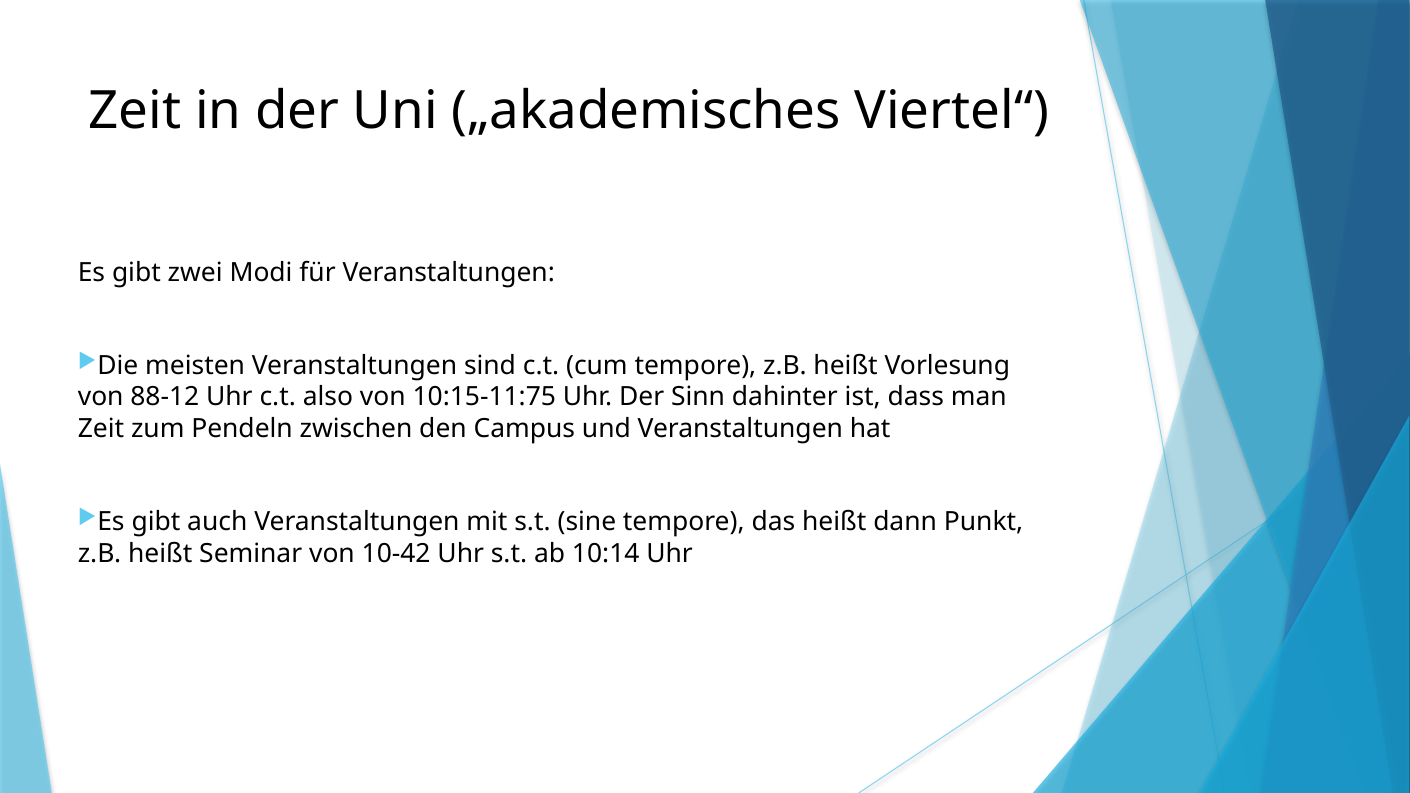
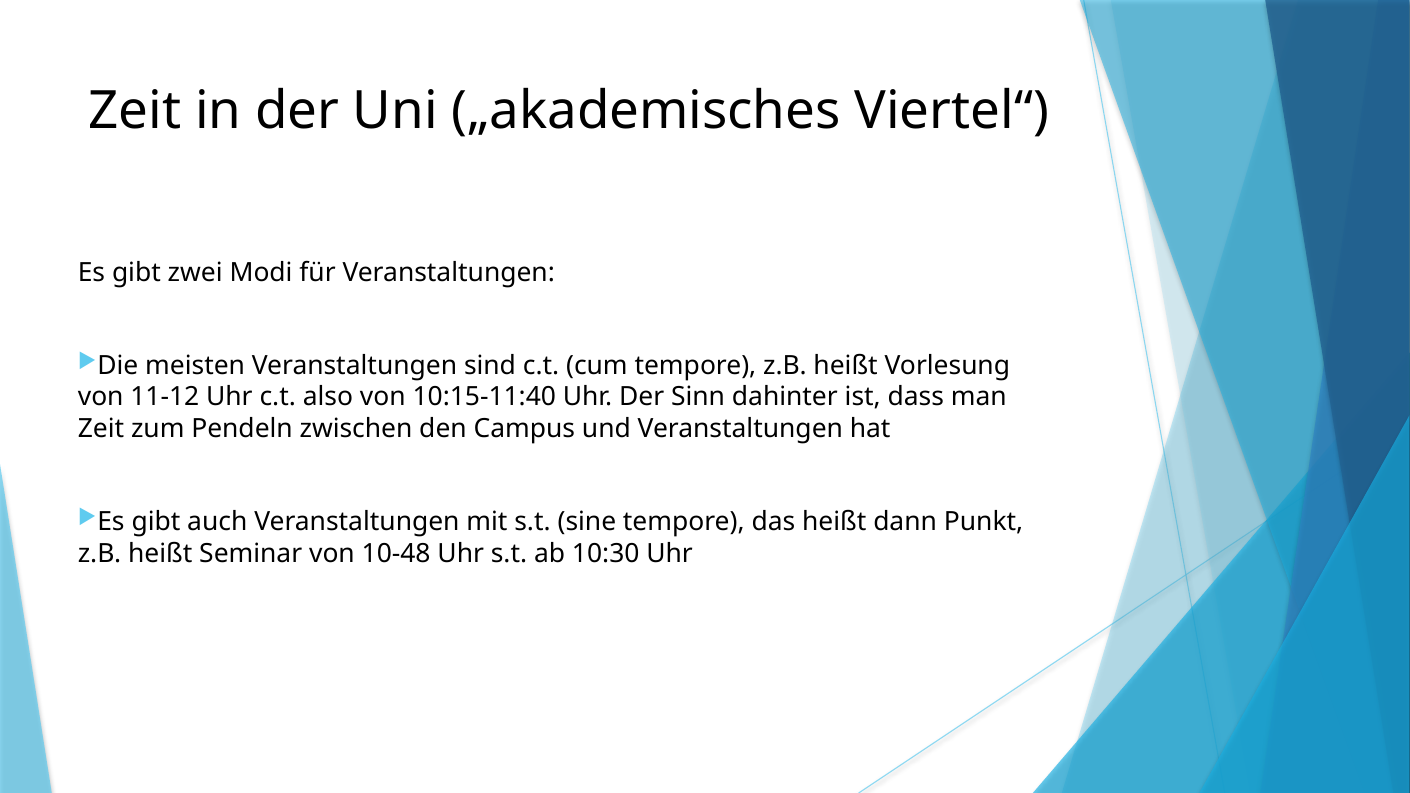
88-12: 88-12 -> 11-12 (165, 397)
10:15-11:75: 10:15-11:75 -> 10:15-11:40 (484, 397)
10-42: 10-42 -> 10-48 (396, 554)
10:14: 10:14 -> 10:30 (606, 554)
